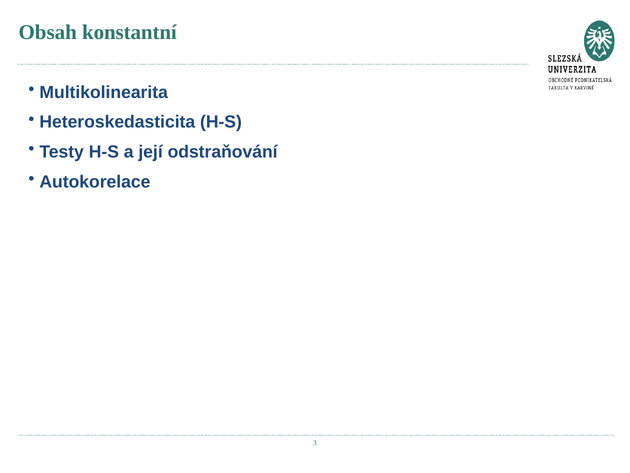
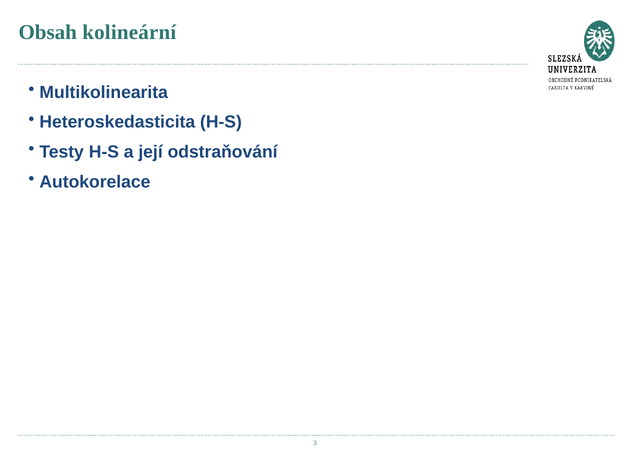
konstantní: konstantní -> kolineární (129, 32)
